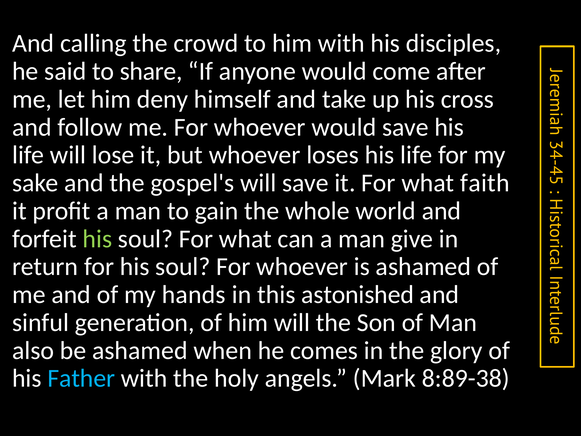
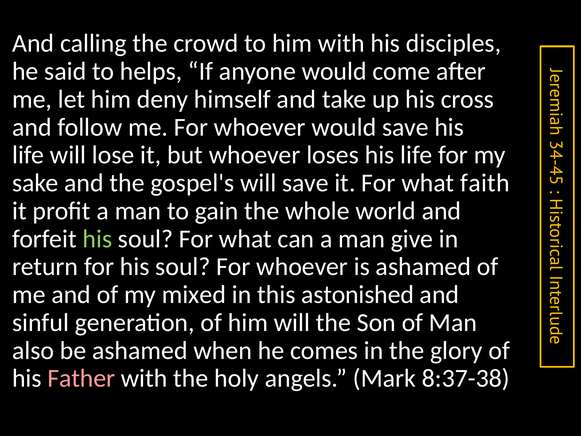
share: share -> helps (151, 71)
hands: hands -> mixed (194, 295)
Father colour: light blue -> pink (81, 378)
8:89-38: 8:89-38 -> 8:37-38 (466, 378)
